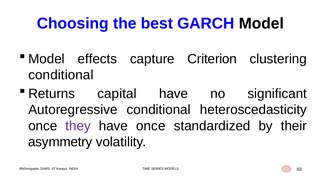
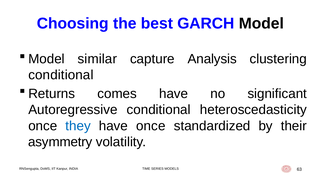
effects: effects -> similar (97, 59)
Criterion: Criterion -> Analysis (212, 59)
capital: capital -> comes (117, 93)
they colour: purple -> blue (78, 126)
